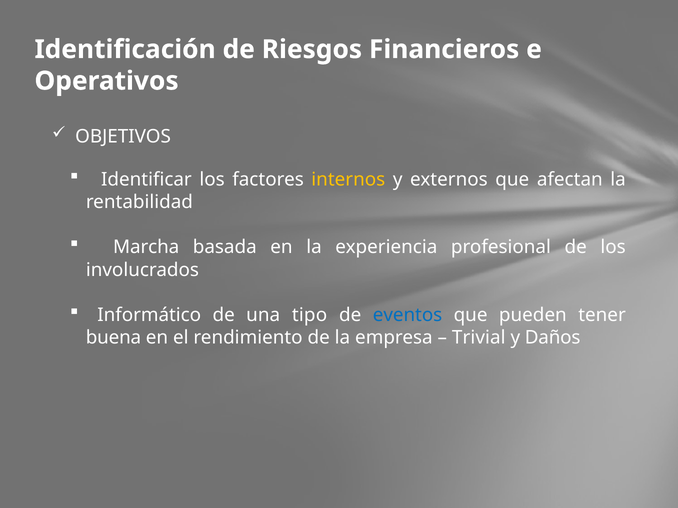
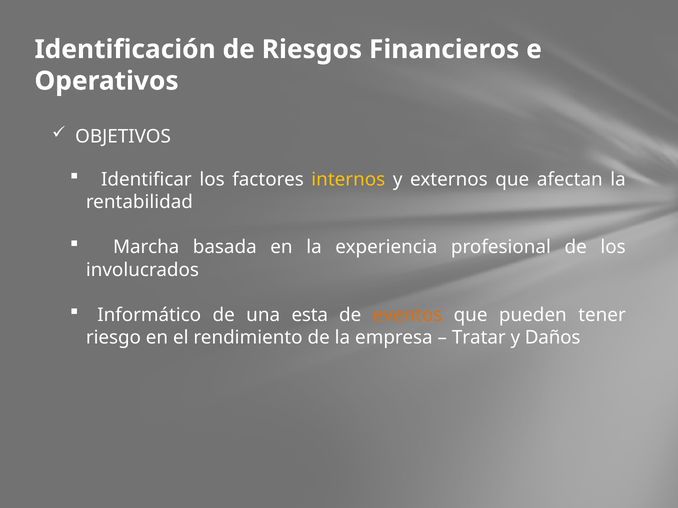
tipo: tipo -> esta (310, 315)
eventos colour: blue -> orange (408, 315)
buena: buena -> riesgo (113, 338)
Trivial: Trivial -> Tratar (479, 338)
